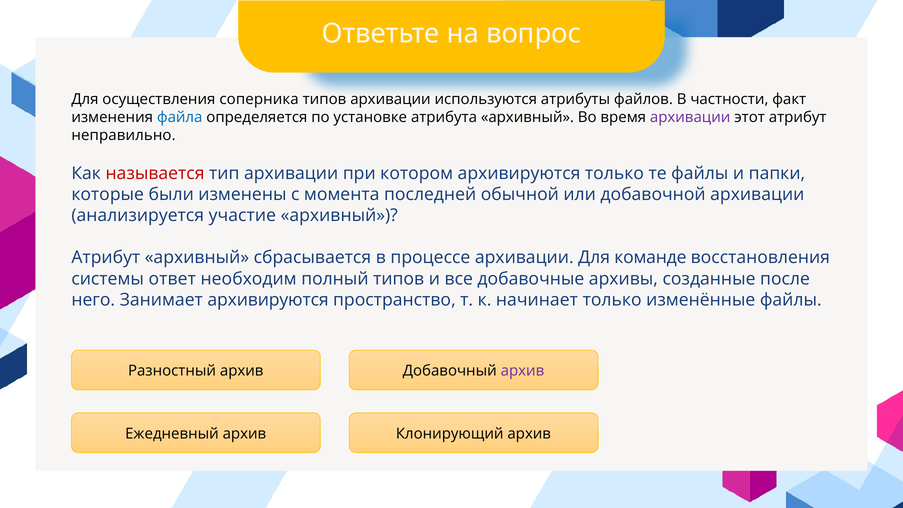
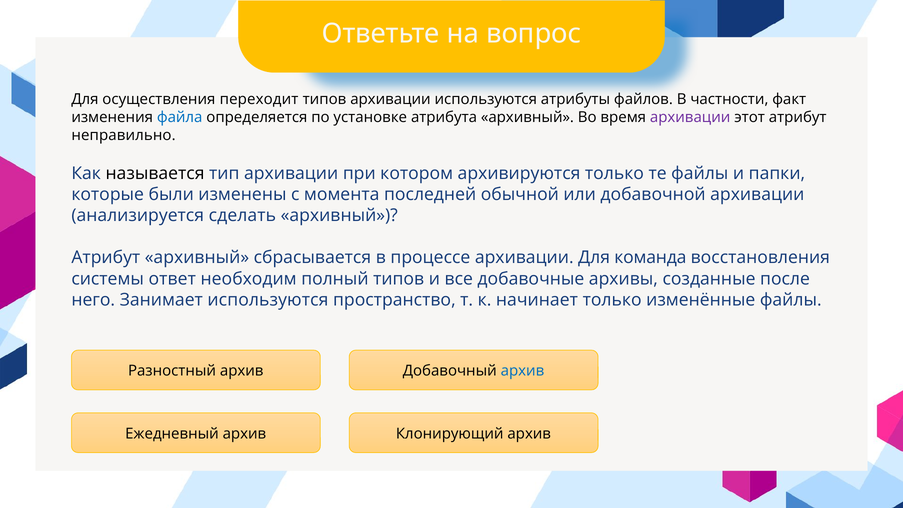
соперника: соперника -> переходит (259, 99)
называется colour: red -> black (155, 173)
участие: участие -> сделать (242, 215)
команде: команде -> команда (650, 258)
Занимает архивируются: архивируются -> используются (268, 300)
архив colour: purple -> blue (522, 371)
